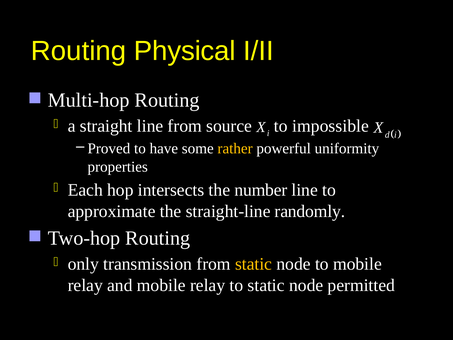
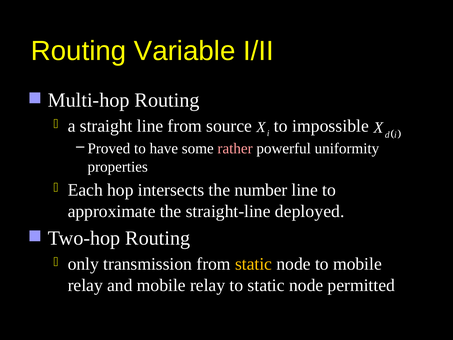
Physical: Physical -> Variable (185, 51)
rather colour: yellow -> pink (235, 148)
randomly: randomly -> deployed (310, 211)
